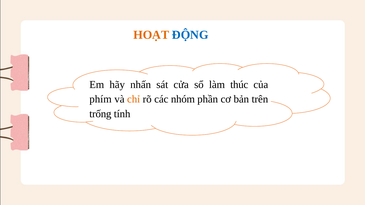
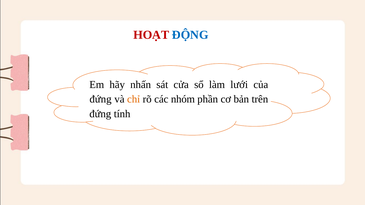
HOẠT colour: orange -> red (151, 35)
thúc: thúc -> lưới (239, 85)
phím: phím -> đứng (101, 99)
trống: trống -> đứng (100, 114)
